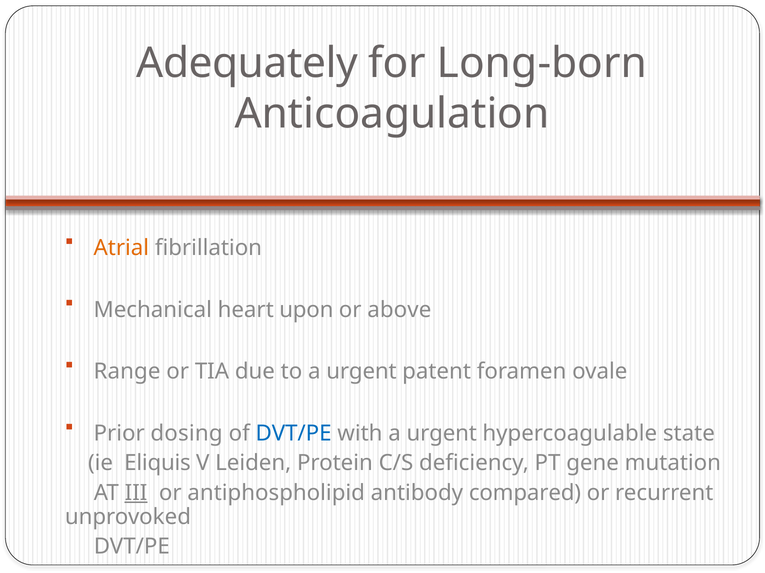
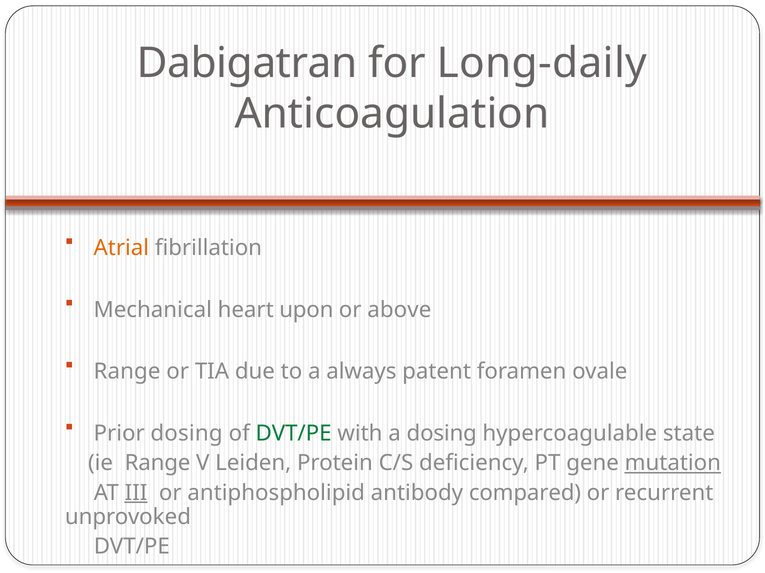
Adequately: Adequately -> Dabigatran (247, 63)
Long-born: Long-born -> Long-daily (542, 63)
to a urgent: urgent -> always (361, 372)
DVT/PE colour: blue -> green (294, 434)
with a urgent: urgent -> dosing (442, 434)
ie Eliquis: Eliquis -> Range (158, 464)
mutation underline: none -> present (673, 464)
